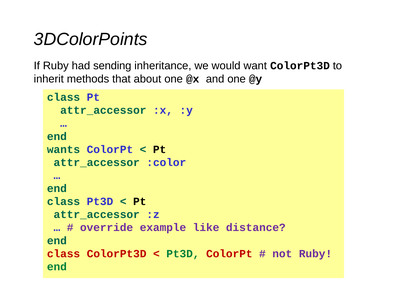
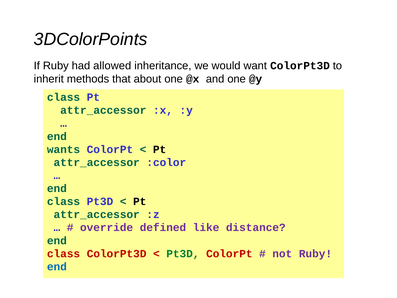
sending: sending -> allowed (112, 66)
example: example -> defined (163, 227)
end colour: green -> blue (57, 266)
